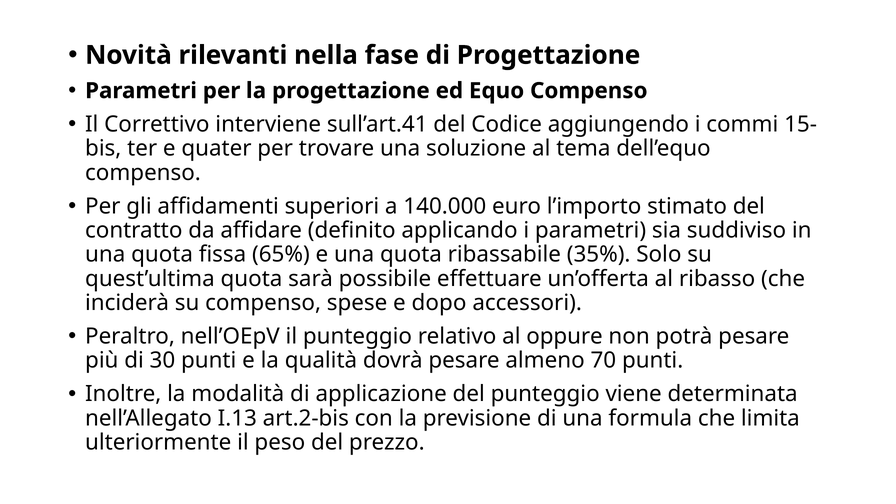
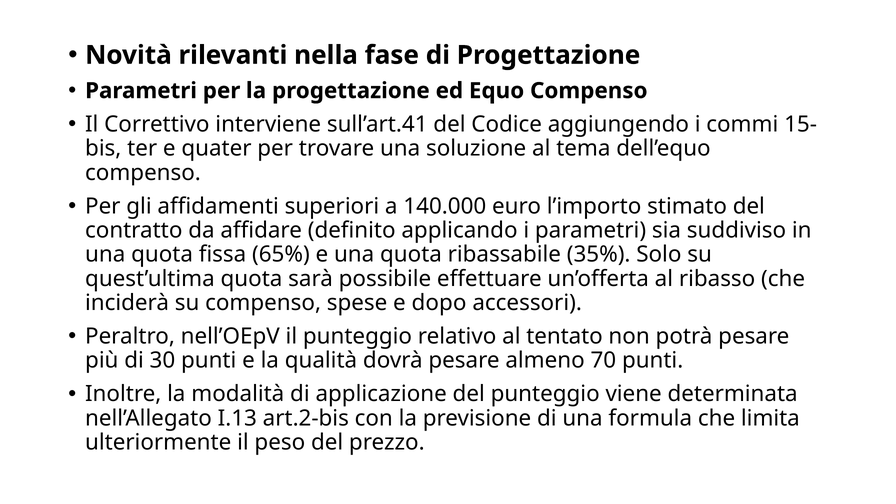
oppure: oppure -> tentato (565, 336)
